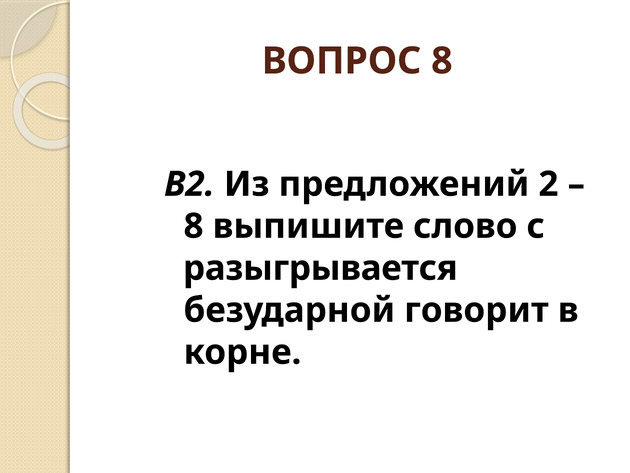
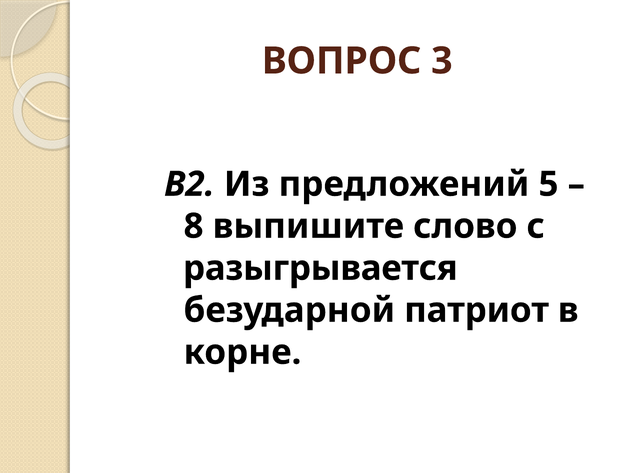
ВОПРОС 8: 8 -> 3 (442, 61)
2: 2 -> 5 (548, 184)
говорит: говорит -> патриот (477, 310)
